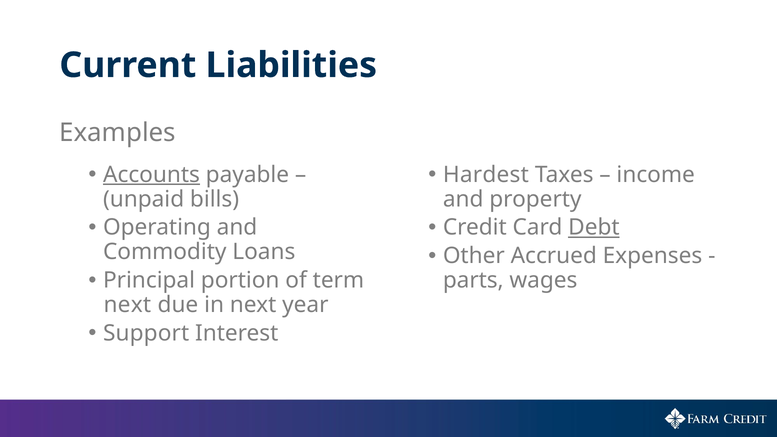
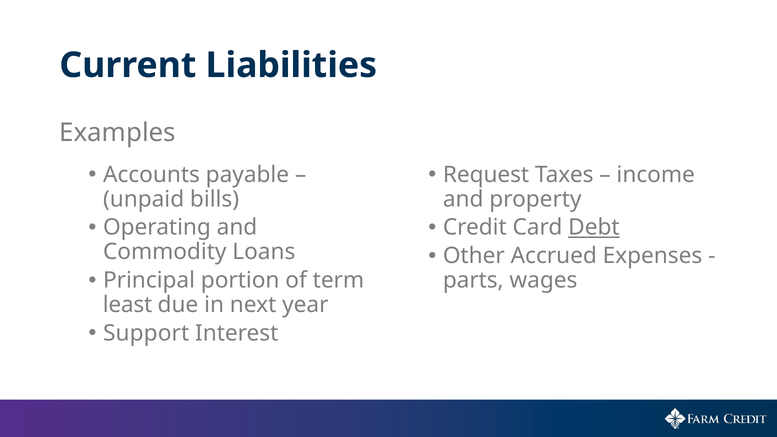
Accounts underline: present -> none (151, 175)
Hardest: Hardest -> Request (486, 175)
next: next -> least (128, 305)
